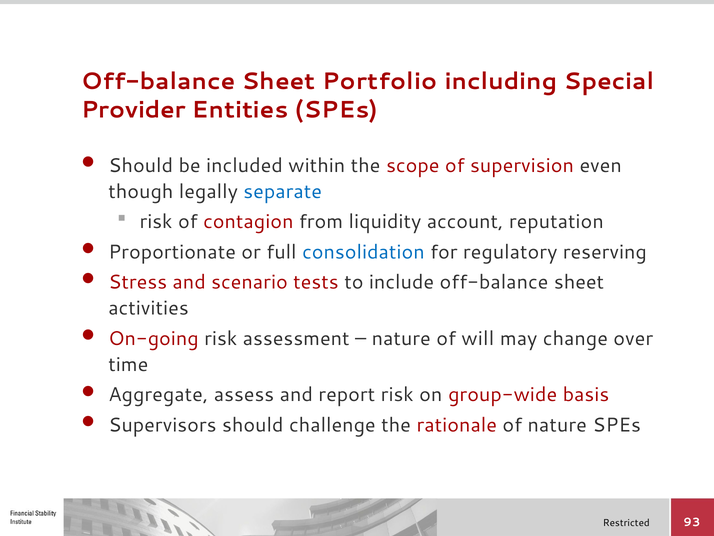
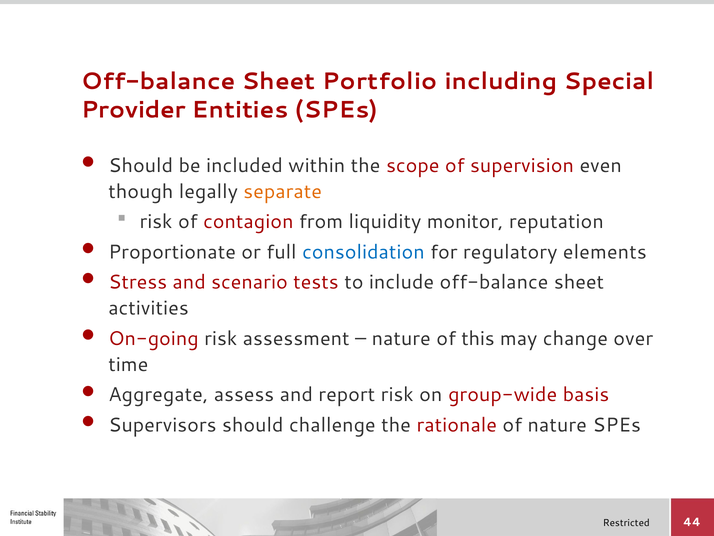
separate colour: blue -> orange (283, 192)
account: account -> monitor (465, 222)
reserving: reserving -> elements (605, 252)
will: will -> this (478, 338)
93: 93 -> 44 (692, 522)
